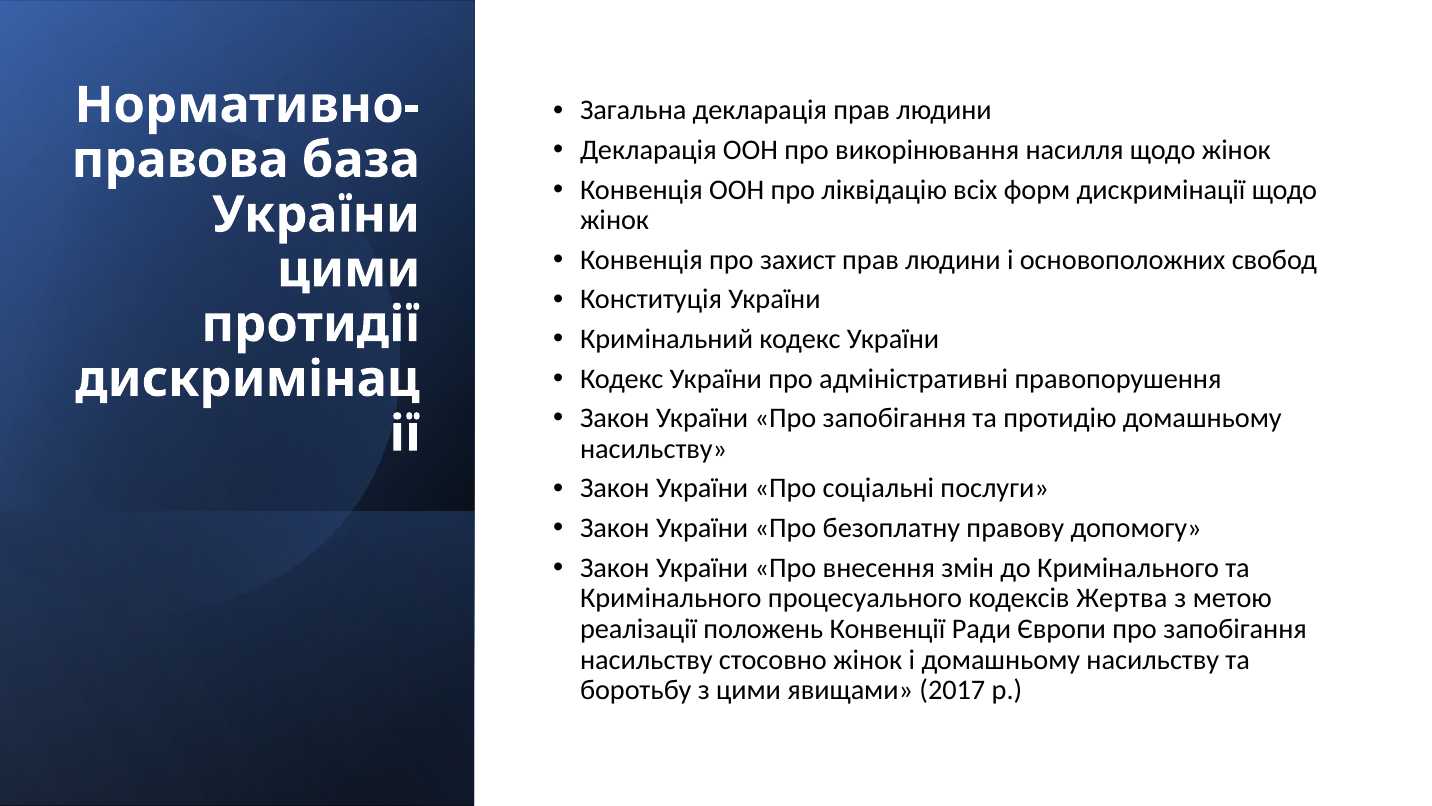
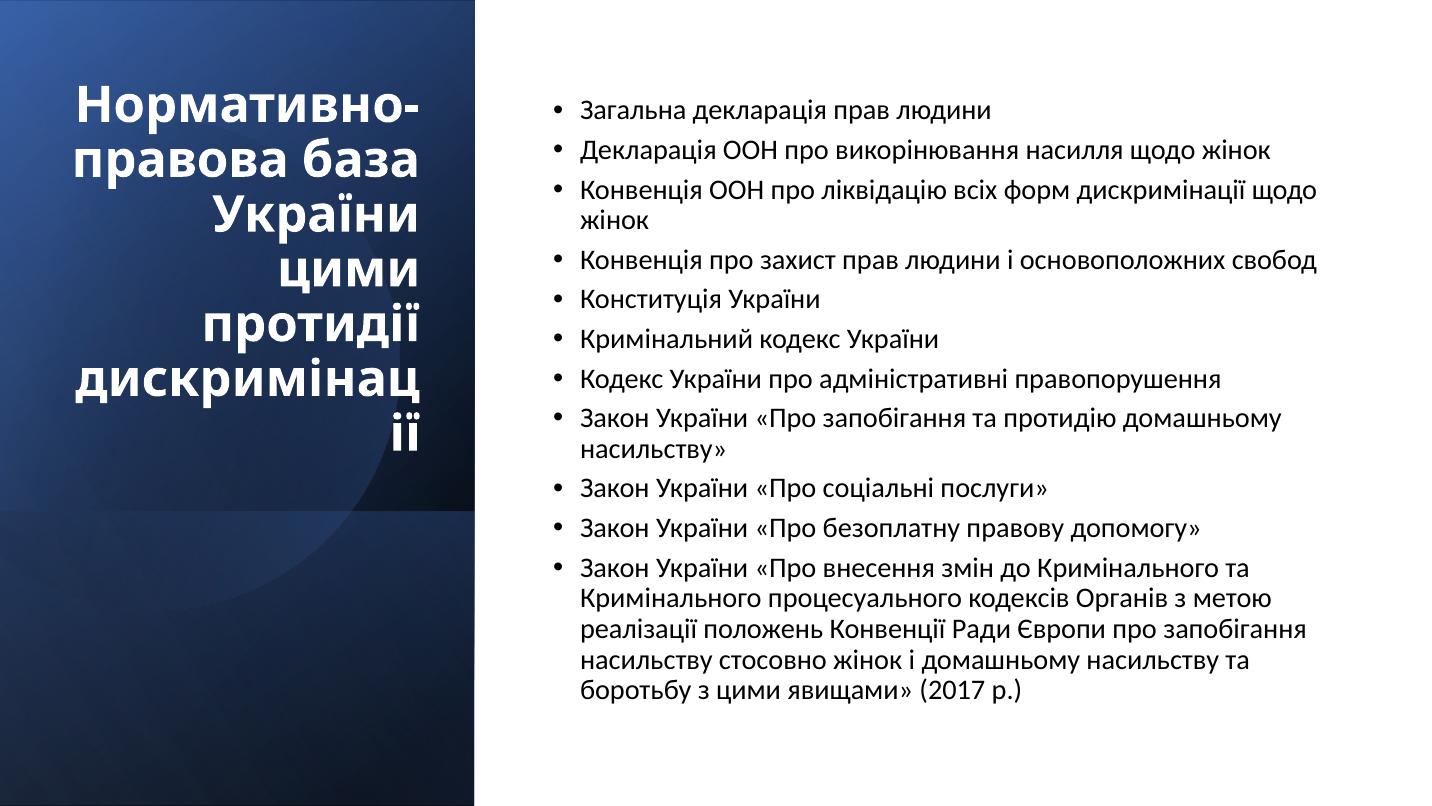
Жертва: Жертва -> Органів (1122, 598)
